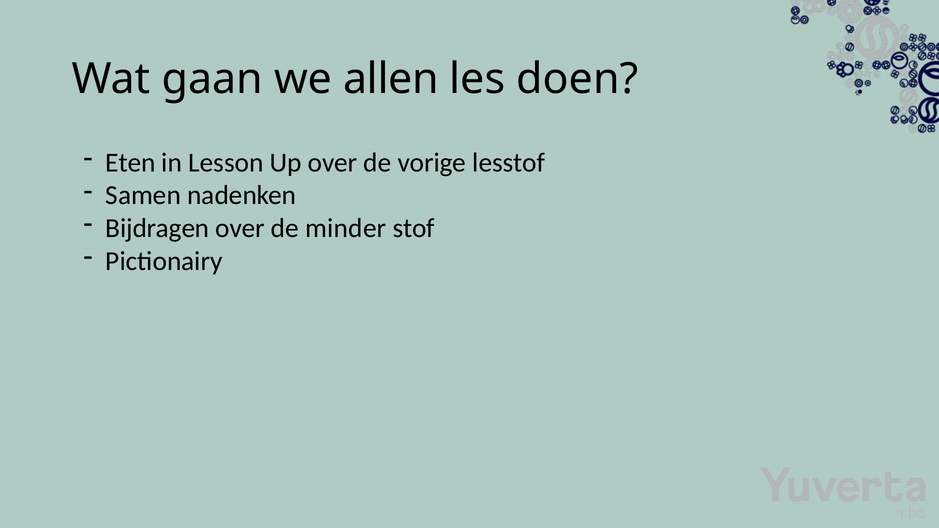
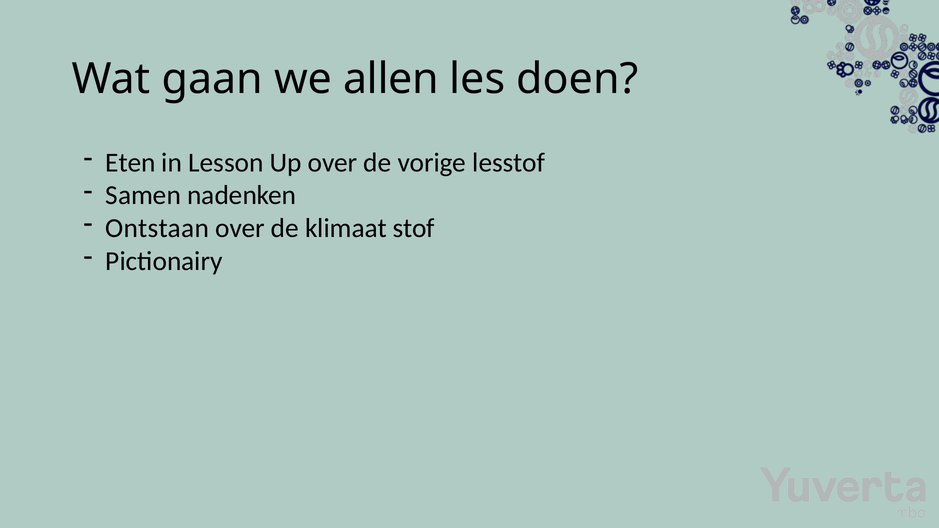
Bijdragen: Bijdragen -> Ontstaan (157, 228)
minder: minder -> klimaat (346, 228)
